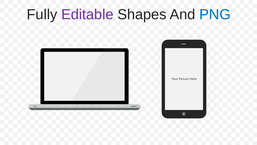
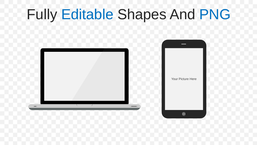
Editable colour: purple -> blue (87, 15)
